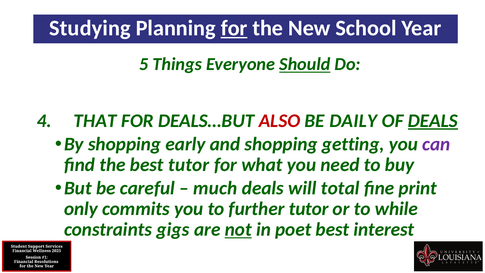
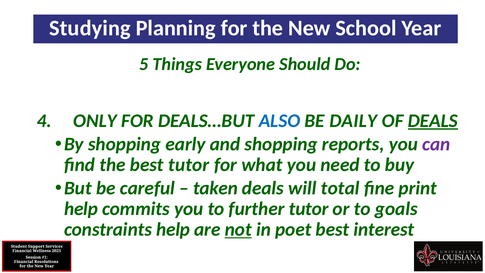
for underline: present -> none (234, 28)
Should underline: present -> none (305, 64)
THAT: THAT -> ONLY (95, 121)
ALSO colour: red -> blue (279, 121)
getting: getting -> reports (353, 144)
much: much -> taken (215, 188)
only: only -> help (81, 209)
while: while -> goals (396, 209)
constraints gigs: gigs -> help (173, 229)
